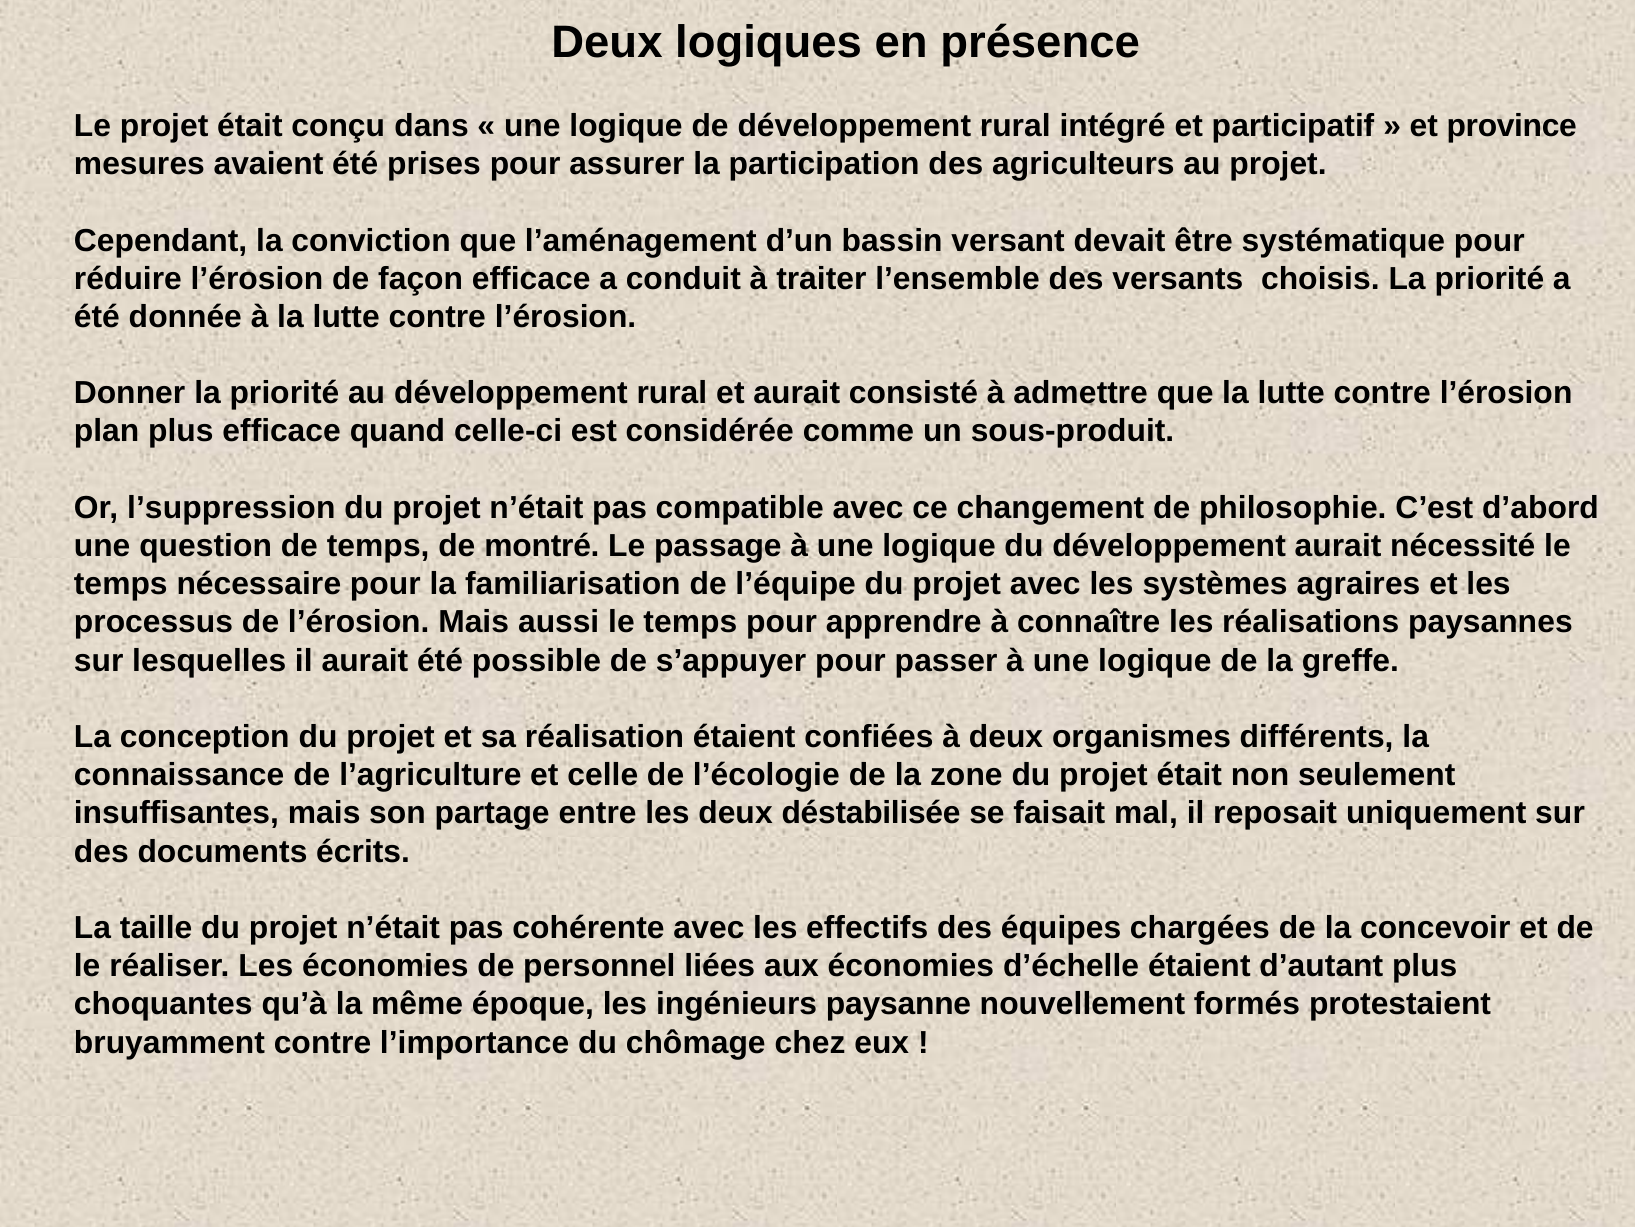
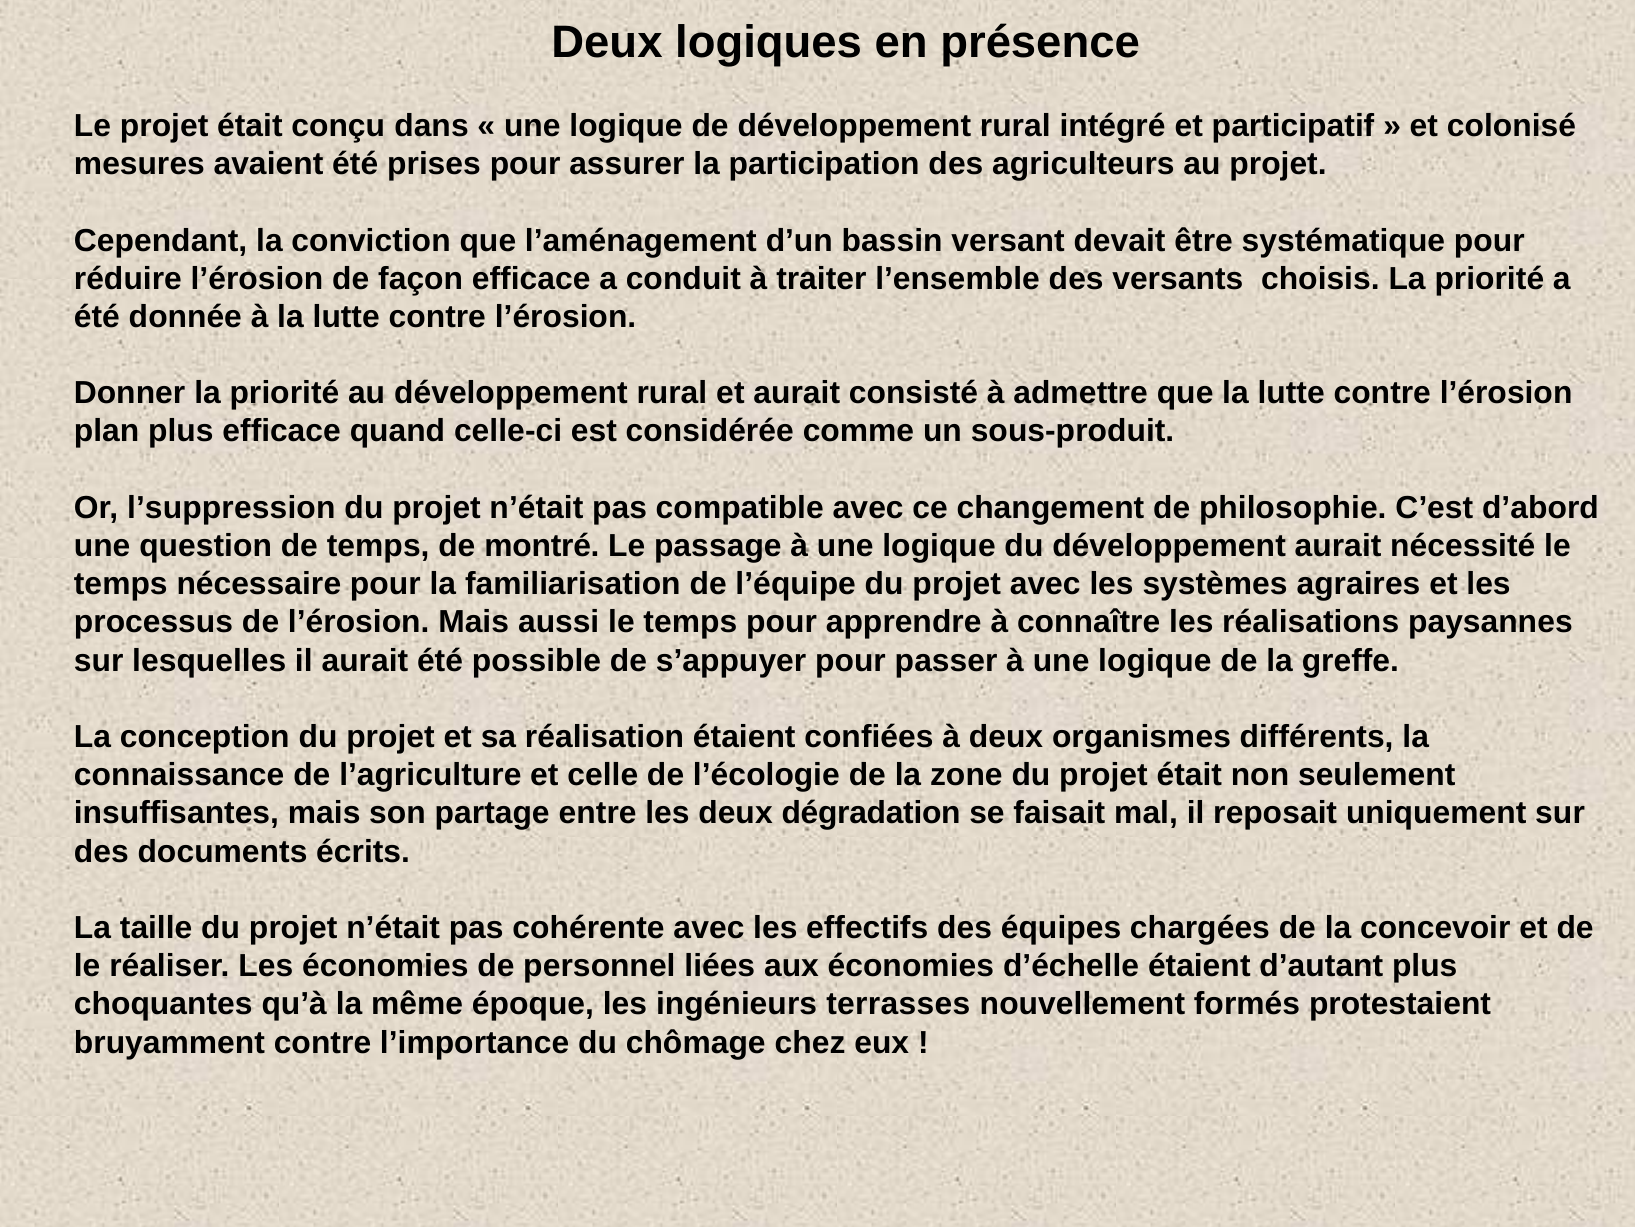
province: province -> colonisé (1512, 126)
déstabilisée: déstabilisée -> dégradation (871, 813)
paysanne: paysanne -> terrasses (898, 1004)
